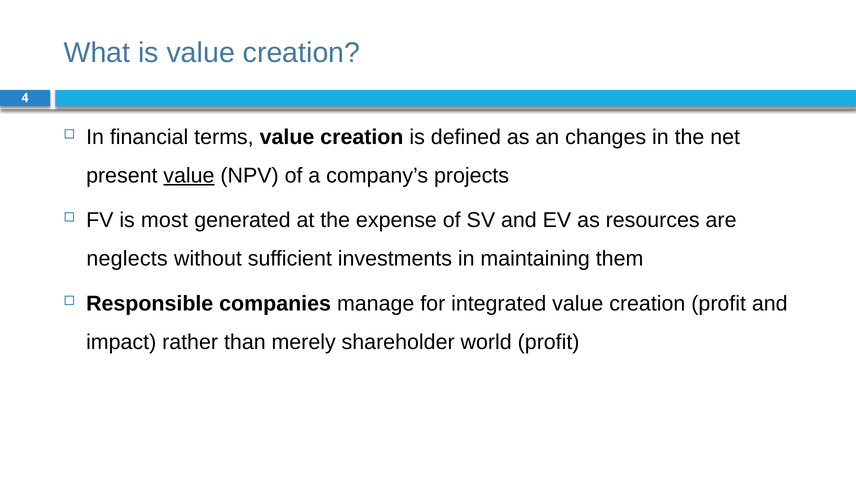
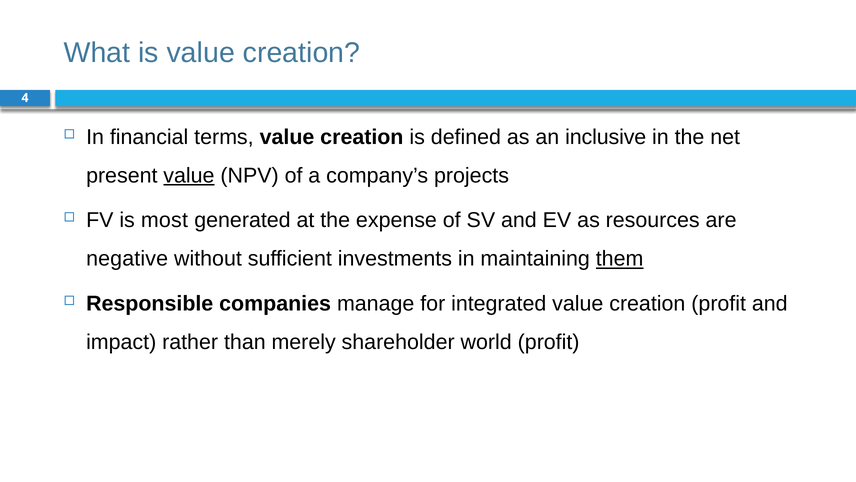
changes: changes -> inclusive (606, 137)
neglects: neglects -> negative (127, 259)
them underline: none -> present (620, 259)
